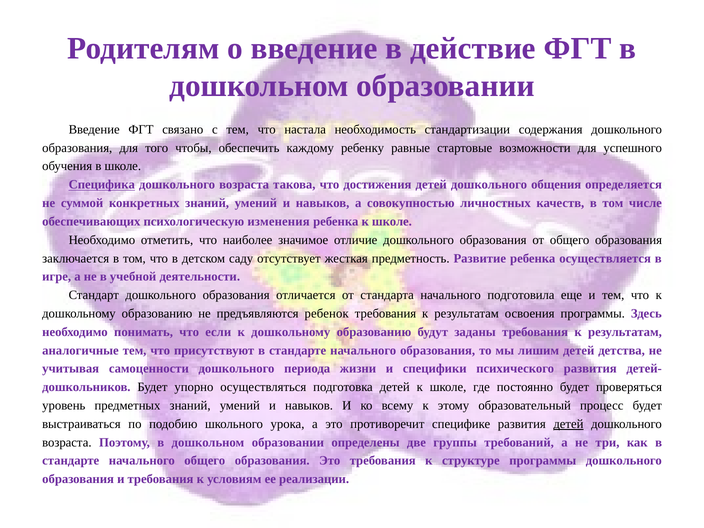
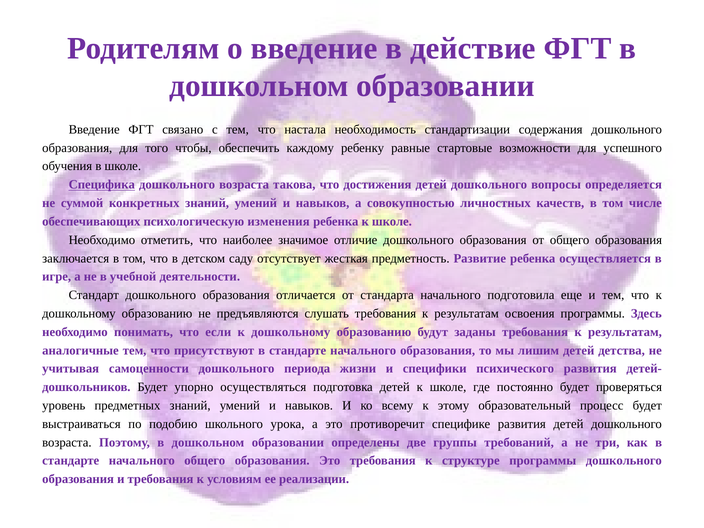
общения: общения -> вопросы (556, 185)
ребенок: ребенок -> слушать (327, 314)
детей underline: present -> none (568, 424)
